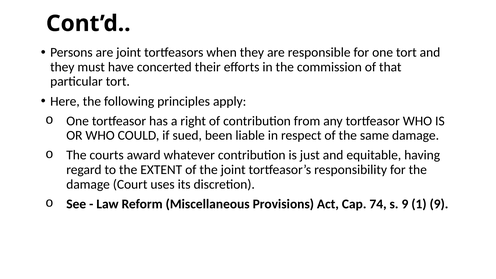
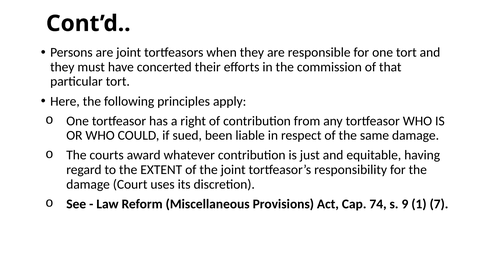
1 9: 9 -> 7 (439, 204)
